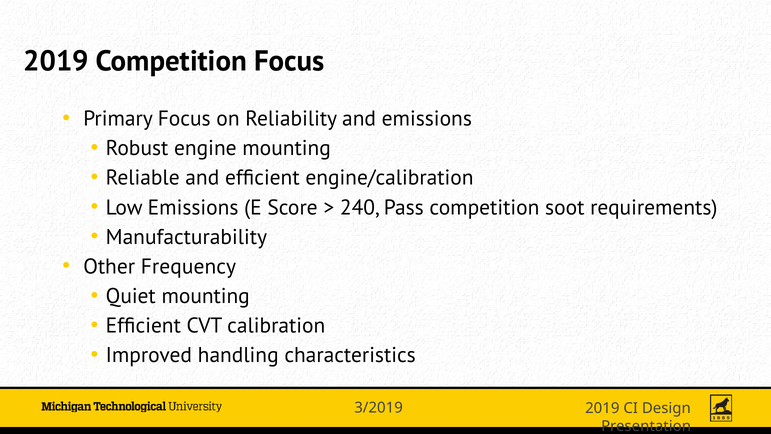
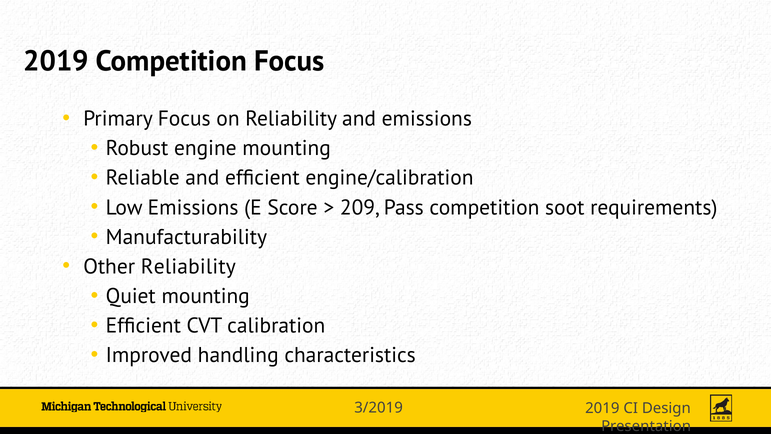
240: 240 -> 209 (360, 207)
Other Frequency: Frequency -> Reliability (188, 266)
